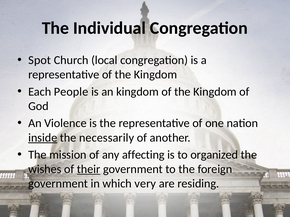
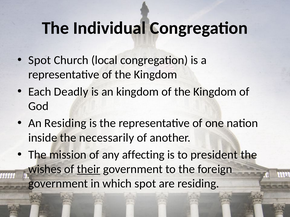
People: People -> Deadly (71, 92)
An Violence: Violence -> Residing (65, 123)
inside underline: present -> none (43, 138)
organized: organized -> president (214, 155)
which very: very -> spot (145, 184)
